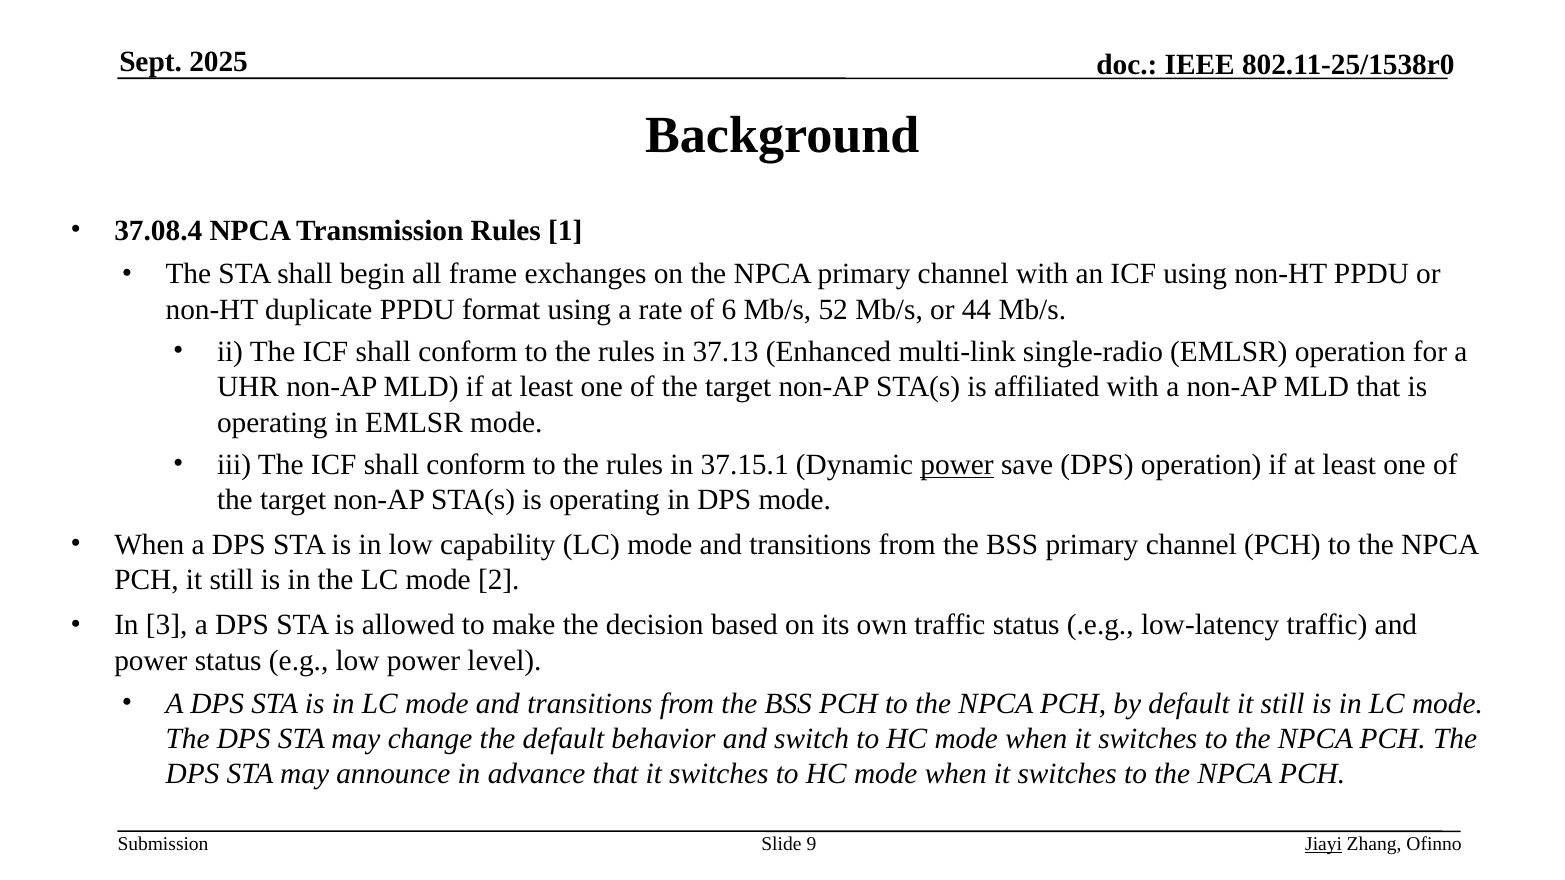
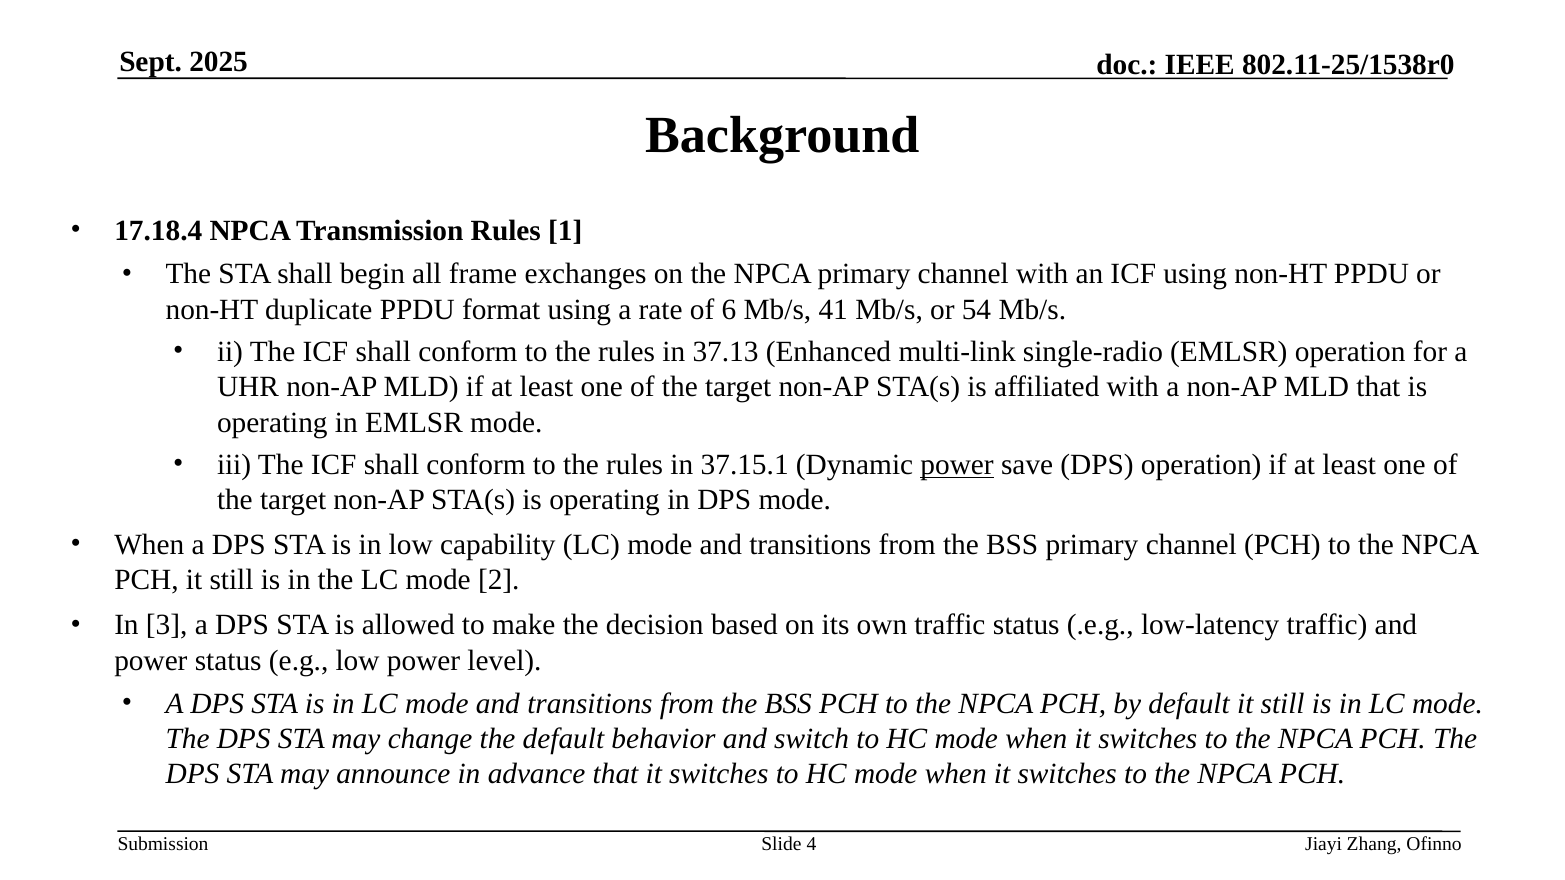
37.08.4: 37.08.4 -> 17.18.4 (158, 231)
52: 52 -> 41 (833, 310)
44: 44 -> 54 (976, 310)
9: 9 -> 4 (811, 844)
Jiayi underline: present -> none (1324, 844)
